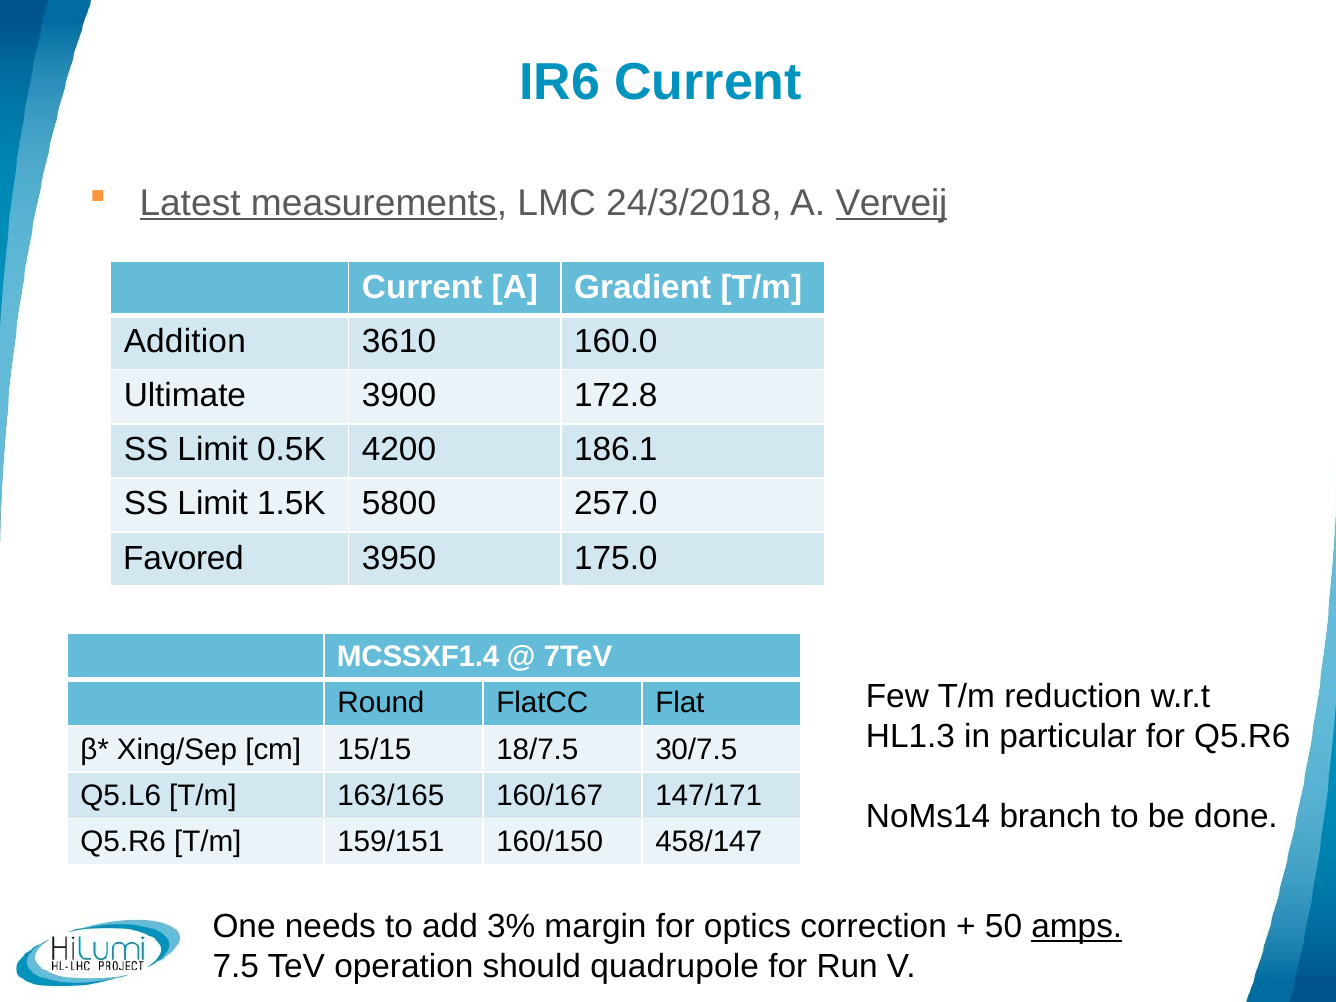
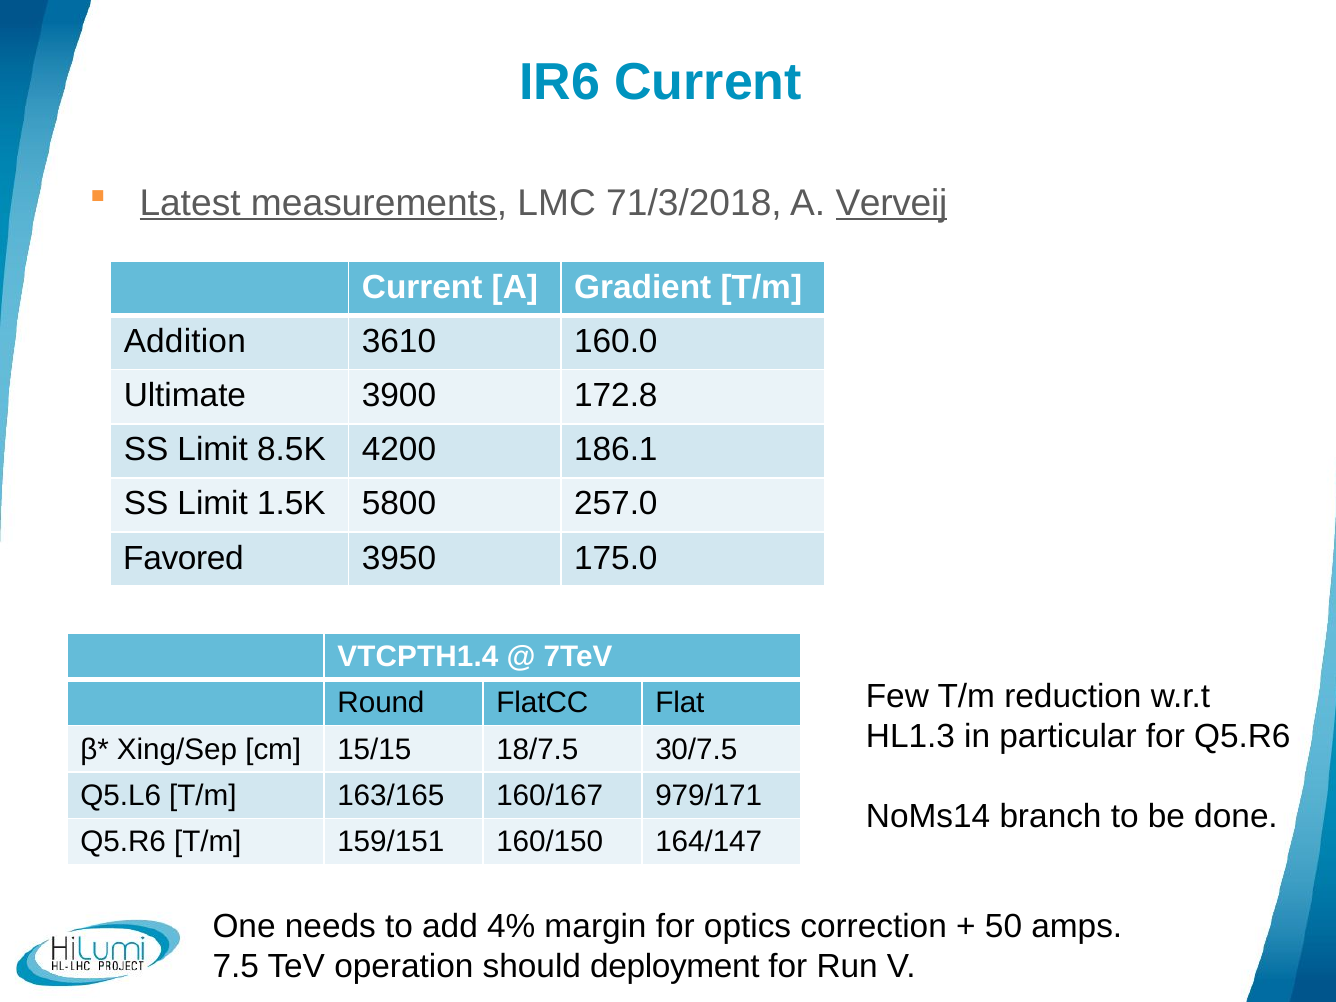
24/3/2018: 24/3/2018 -> 71/3/2018 (694, 203)
0.5K: 0.5K -> 8.5K (291, 450)
MCSSXF1.4: MCSSXF1.4 -> VTCPTH1.4 (418, 657)
147/171: 147/171 -> 979/171 (709, 796)
458/147: 458/147 -> 164/147 (709, 842)
3%: 3% -> 4% (511, 926)
amps underline: present -> none (1077, 926)
quadrupole: quadrupole -> deployment (675, 966)
